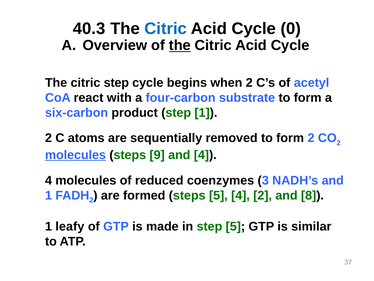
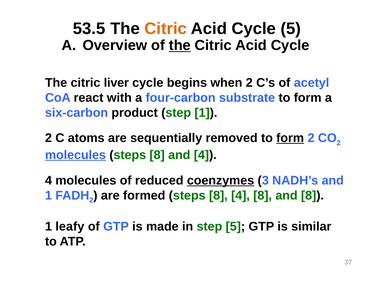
40.3: 40.3 -> 53.5 (89, 29)
Citric colour: blue -> orange (166, 29)
Cycle 0: 0 -> 5 (291, 29)
citric step: step -> liver (116, 83)
form underline: none -> present (290, 138)
9: 9 -> 8 (157, 155)
coenzymes underline: none -> present (221, 180)
formed steps 5: 5 -> 8 (218, 195)
4 2: 2 -> 8 (263, 195)
